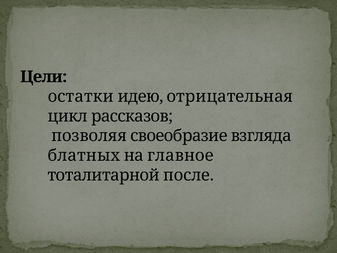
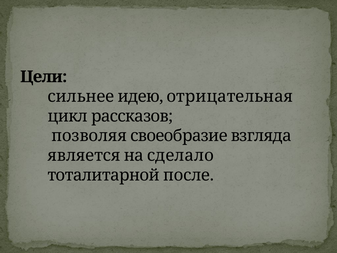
остатки: остатки -> сильнее (81, 96)
блатных: блатных -> является (84, 155)
главное: главное -> сделало (180, 155)
